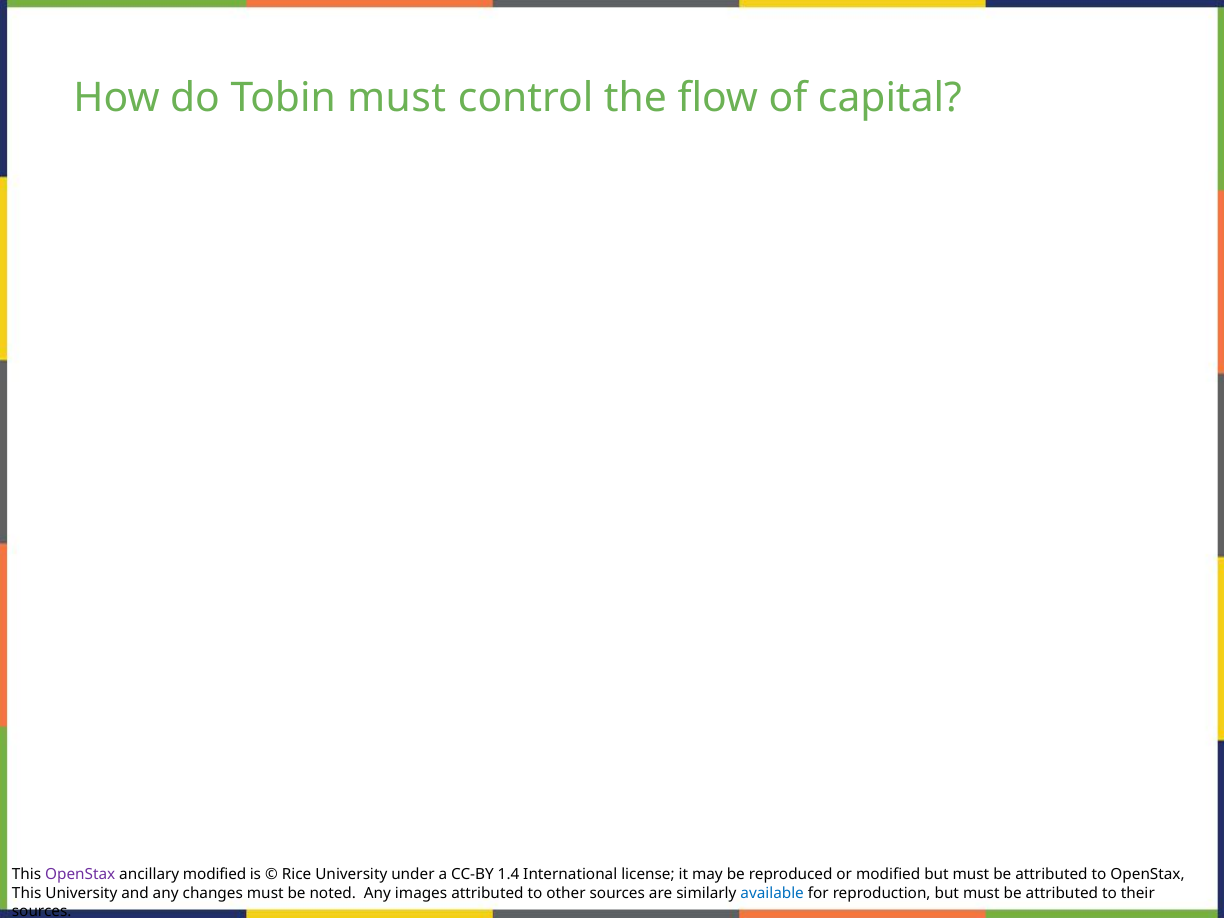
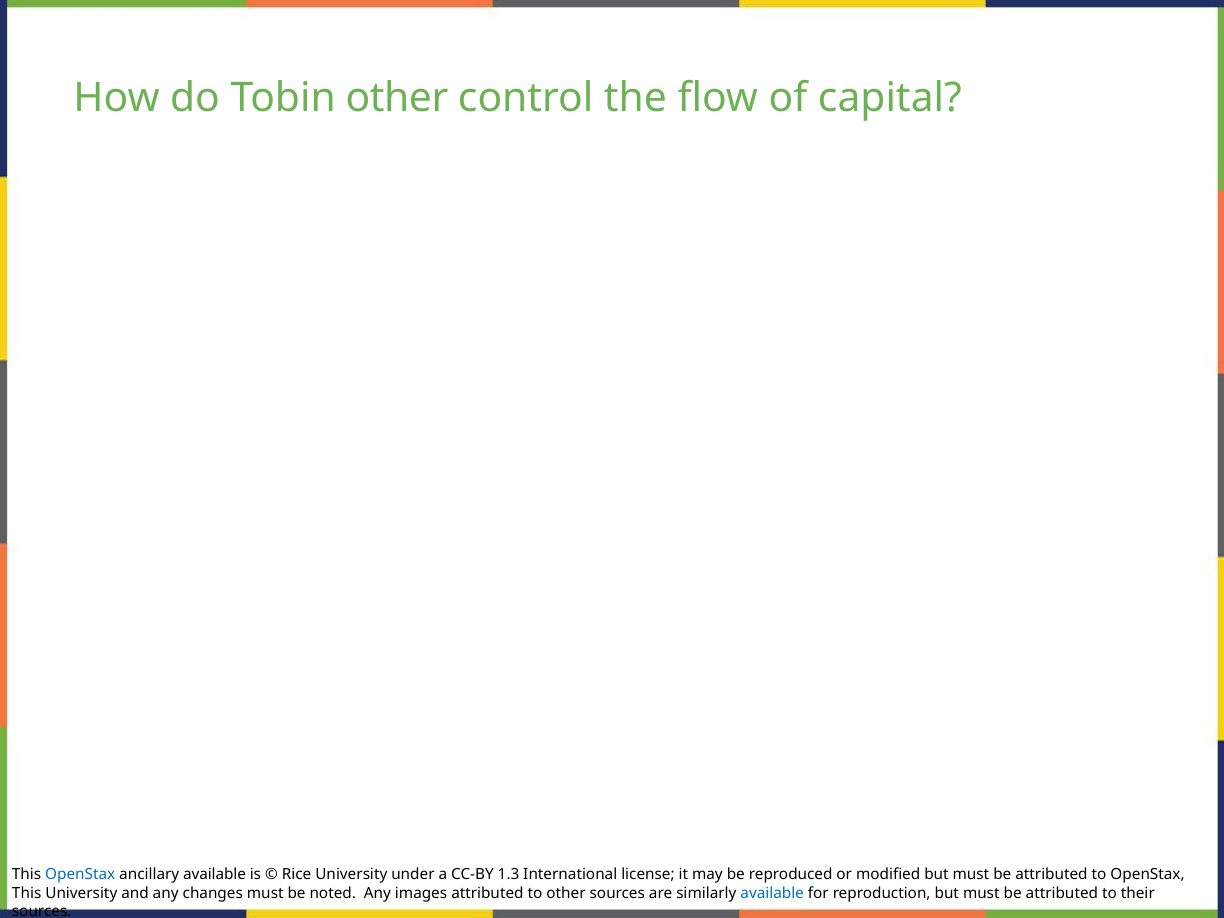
Tobin must: must -> other (397, 98)
OpenStax colour: purple -> blue (80, 875)
ancillary modified: modified -> available (215, 875)
1.4: 1.4 -> 1.3 (509, 875)
